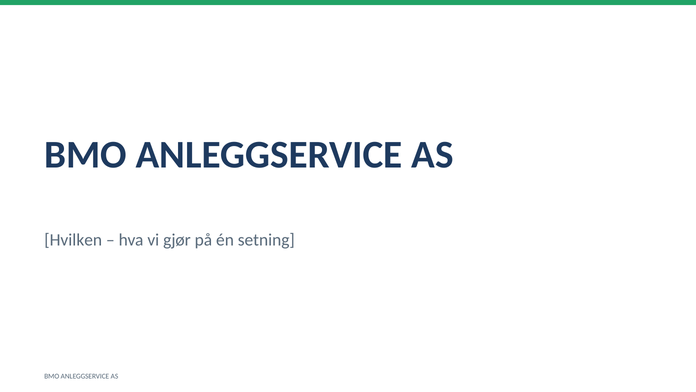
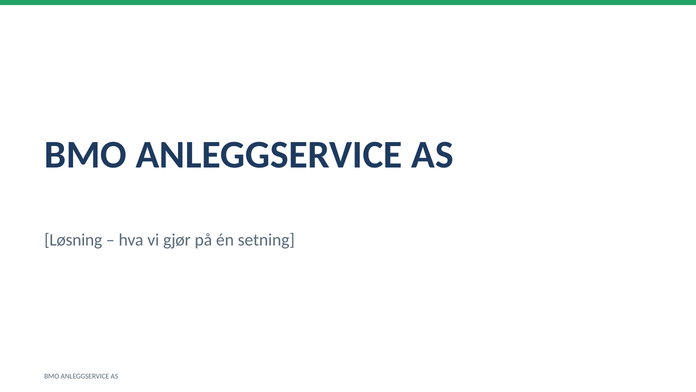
Hvilken: Hvilken -> Løsning (73, 240)
